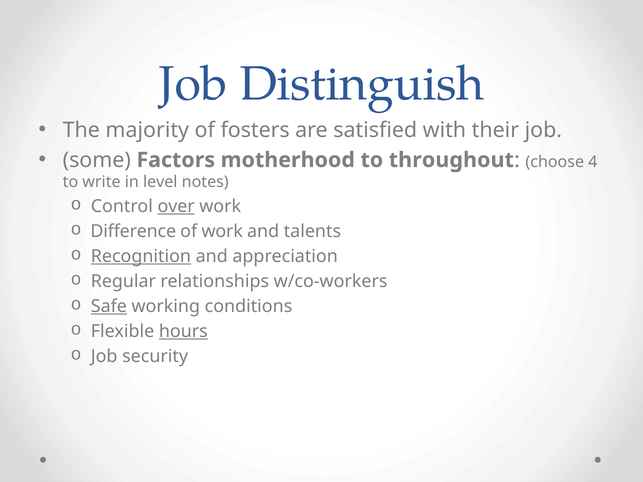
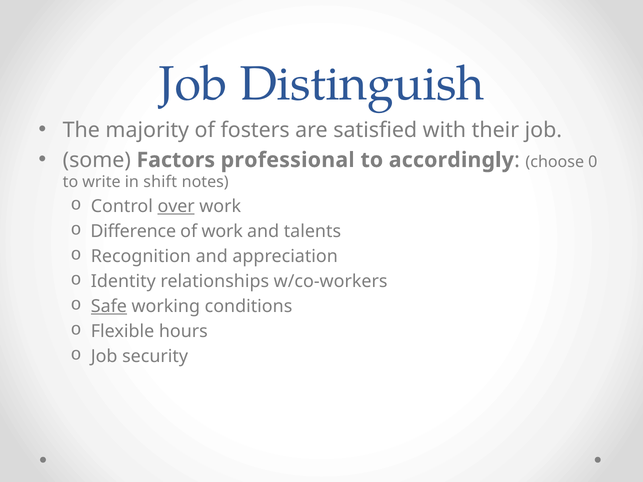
motherhood: motherhood -> professional (288, 160)
throughout: throughout -> accordingly (451, 160)
4: 4 -> 0 (593, 162)
level: level -> shift (160, 182)
Recognition underline: present -> none (141, 256)
Regular: Regular -> Identity (123, 281)
hours underline: present -> none (183, 332)
